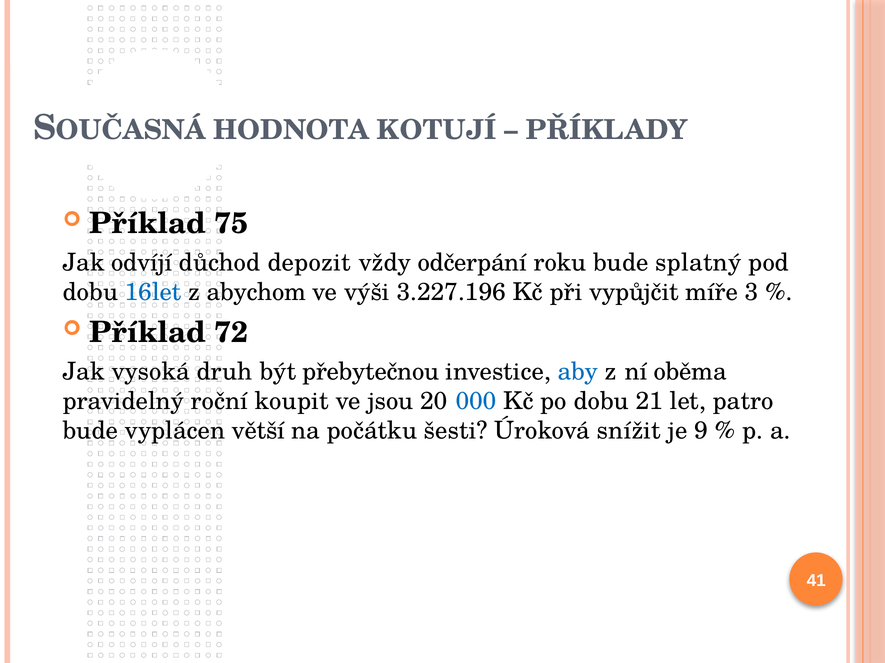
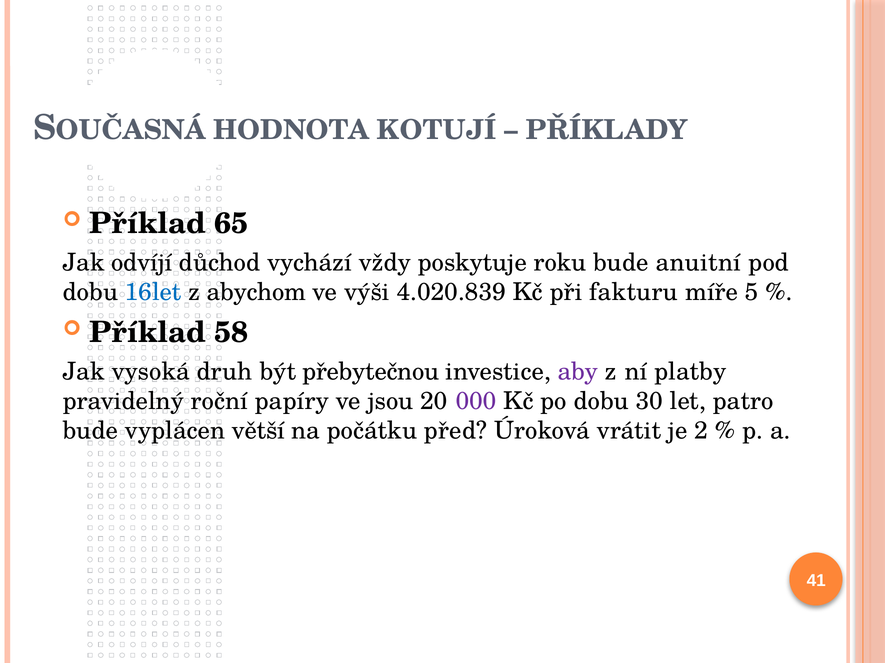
75: 75 -> 65 (231, 224)
depozit: depozit -> vychází (309, 263)
odčerpání: odčerpání -> poskytuje (472, 263)
splatný: splatný -> anuitní (698, 263)
3.227.196: 3.227.196 -> 4.020.839 (451, 293)
vypůjčit: vypůjčit -> fakturu (634, 293)
3: 3 -> 5 (752, 293)
72: 72 -> 58 (231, 333)
aby colour: blue -> purple (578, 372)
oběma: oběma -> platby (690, 372)
koupit: koupit -> papíry (292, 402)
000 colour: blue -> purple (476, 402)
21: 21 -> 30 (649, 402)
šesti: šesti -> před (456, 431)
snížit: snížit -> vrátit (629, 431)
9: 9 -> 2 (701, 431)
